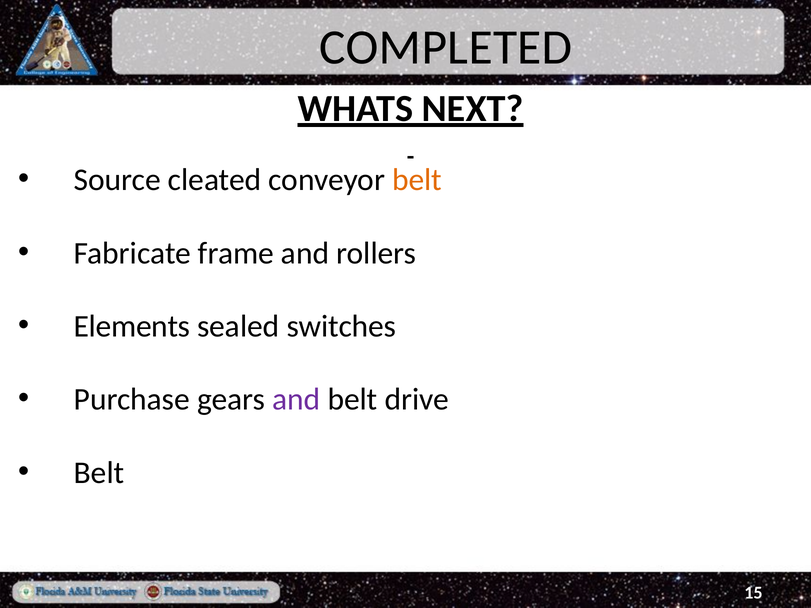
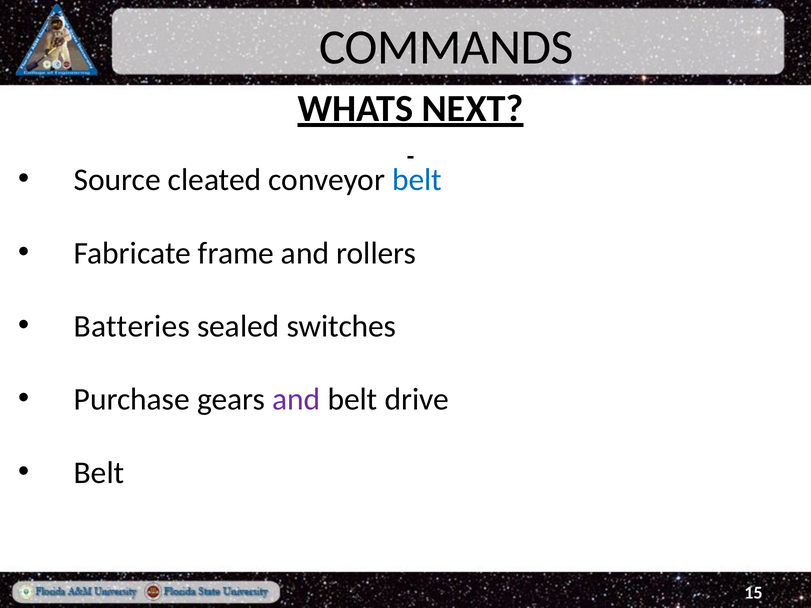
COMPLETED: COMPLETED -> COMMANDS (446, 47)
belt colour: orange -> blue (417, 180)
Elements: Elements -> Batteries (132, 327)
